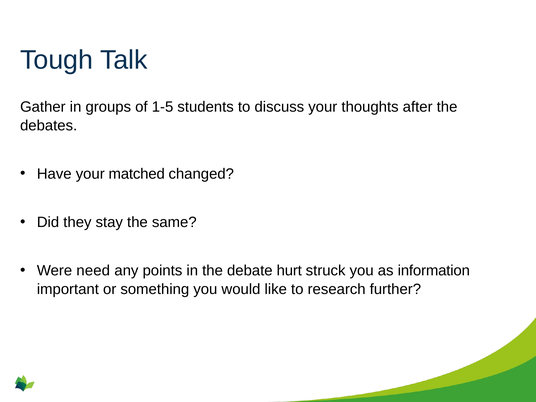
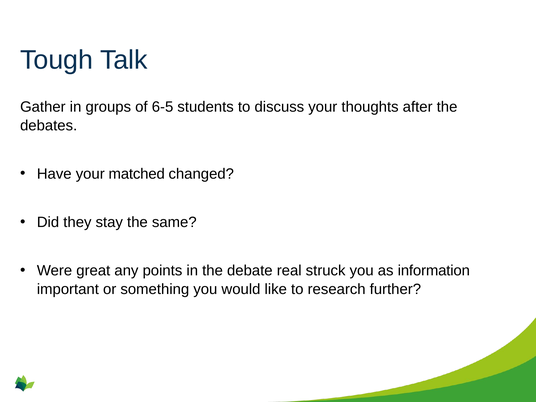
1-5: 1-5 -> 6-5 (163, 107)
need: need -> great (93, 271)
hurt: hurt -> real (289, 271)
